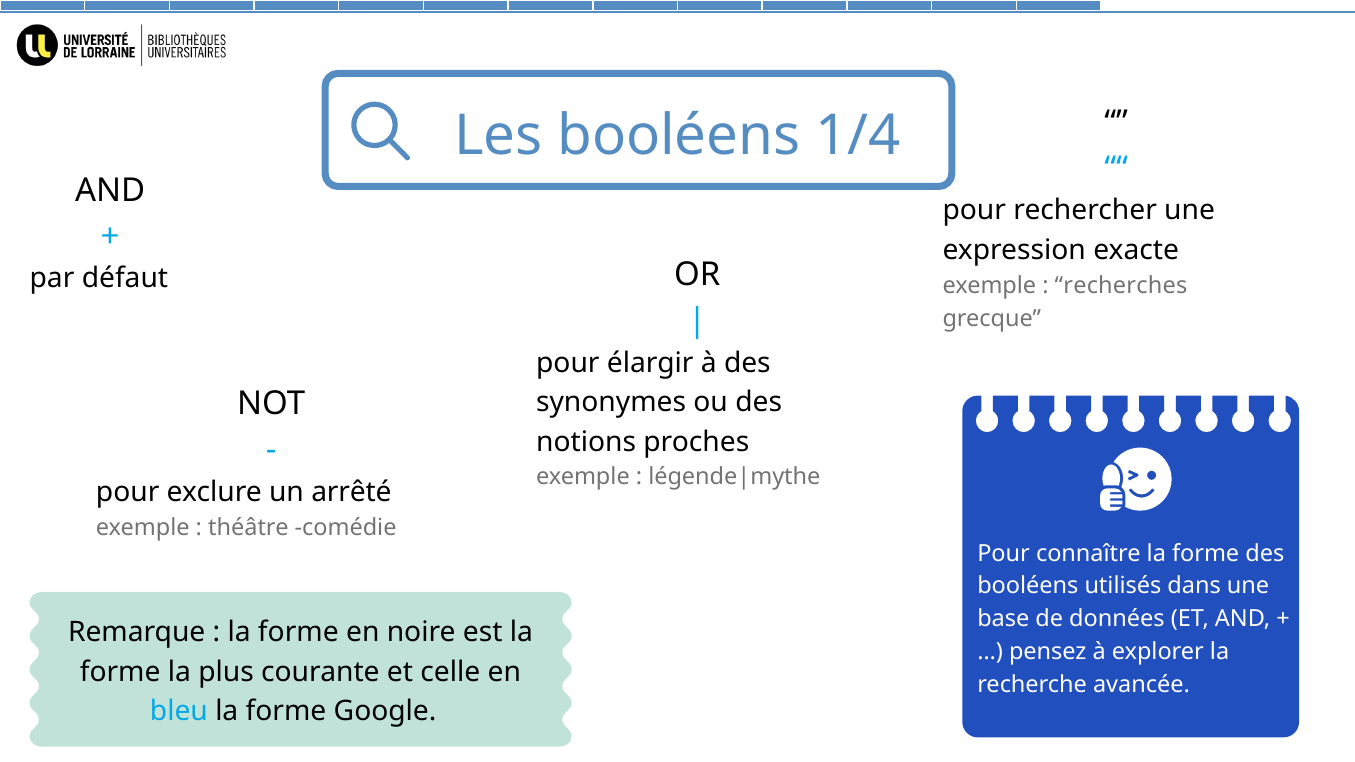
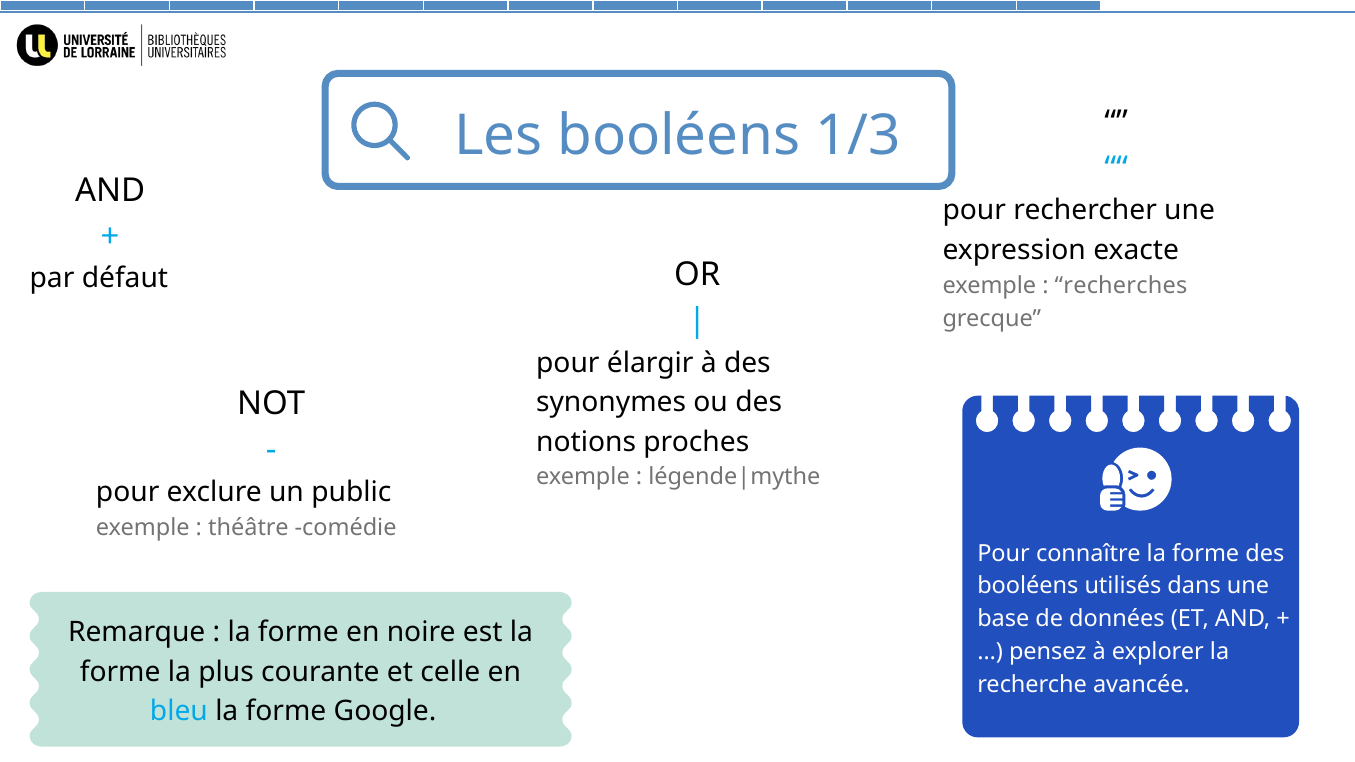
1/4: 1/4 -> 1/3 (858, 136)
arrêté: arrêté -> public (351, 492)
